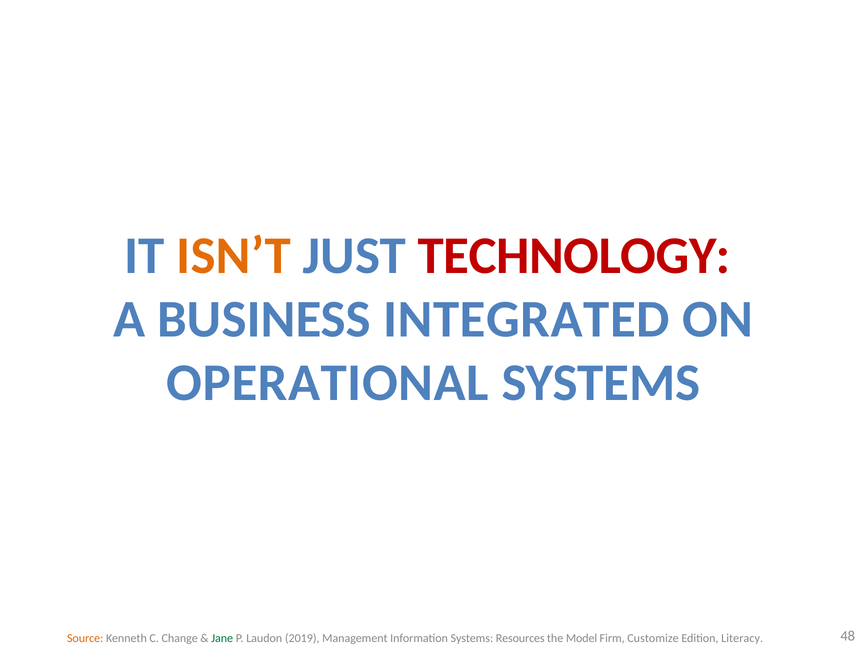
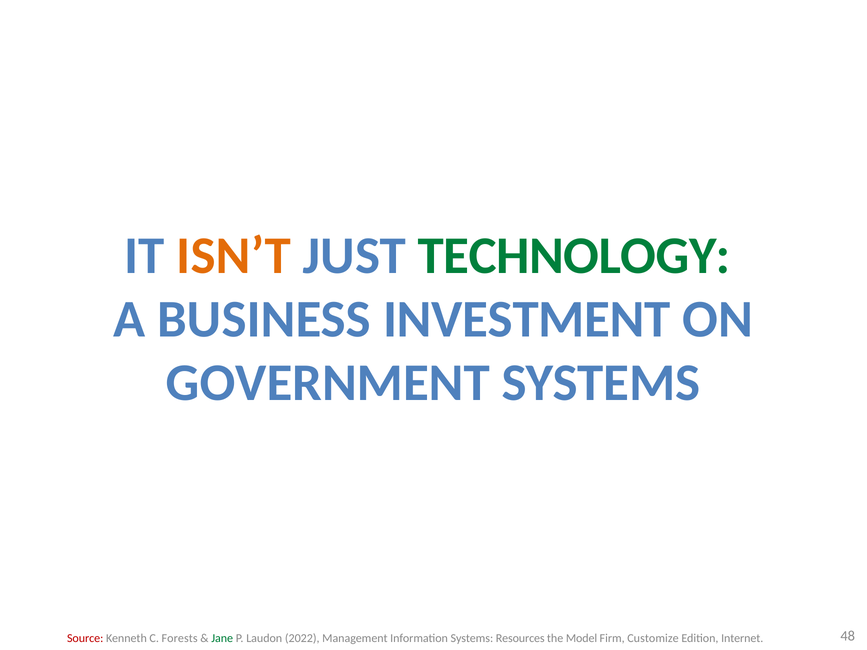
TECHNOLOGY colour: red -> green (574, 256)
INTEGRATED: INTEGRATED -> INVESTMENT (527, 319)
OPERATIONAL: OPERATIONAL -> GOVERNMENT (328, 383)
Source colour: orange -> red (85, 639)
Change: Change -> Forests (180, 639)
2019: 2019 -> 2022 (302, 639)
Literacy: Literacy -> Internet (742, 639)
